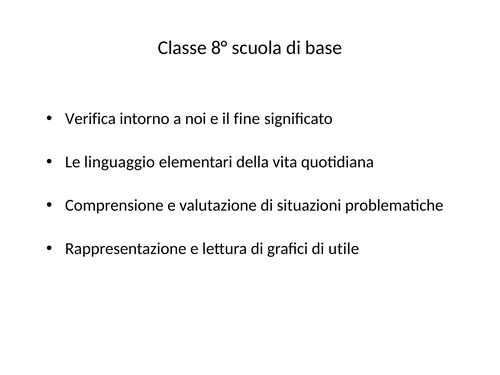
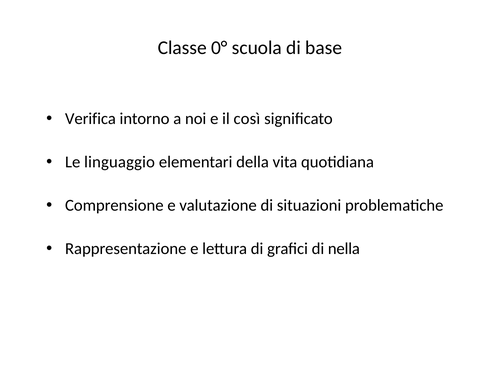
8°: 8° -> 0° (219, 48)
fine: fine -> così (247, 119)
utile: utile -> nella (344, 249)
